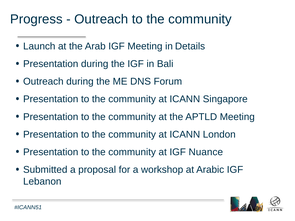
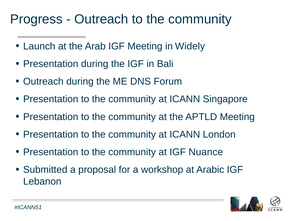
Details: Details -> Widely (190, 46)
